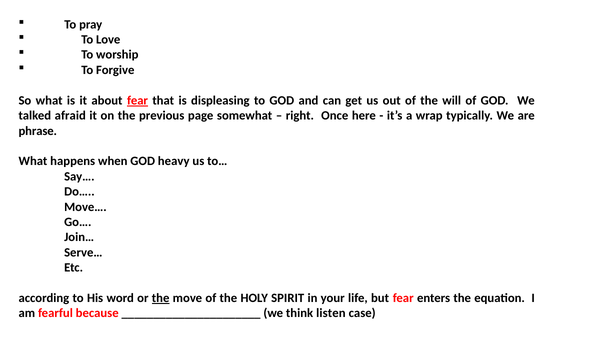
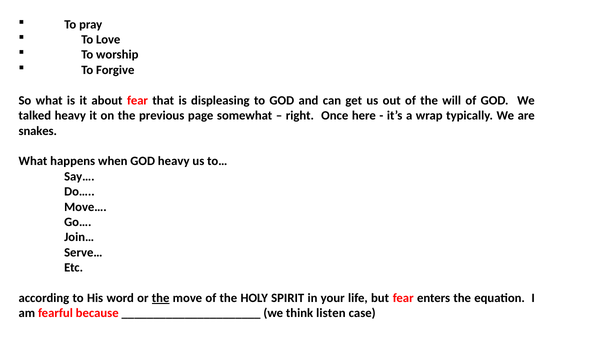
fear underline: present -> none (138, 100)
talked afraid: afraid -> heavy (70, 116)
phrase: phrase -> snakes (38, 131)
